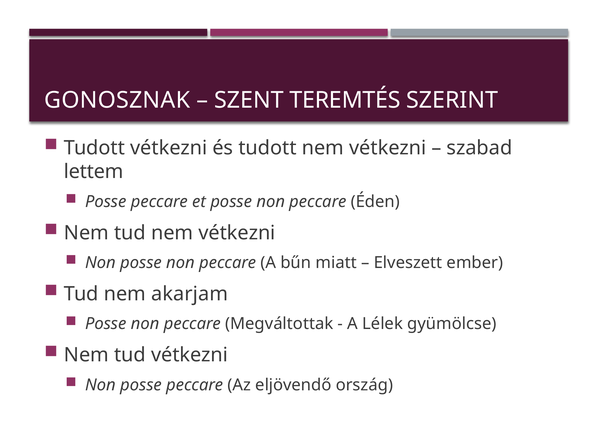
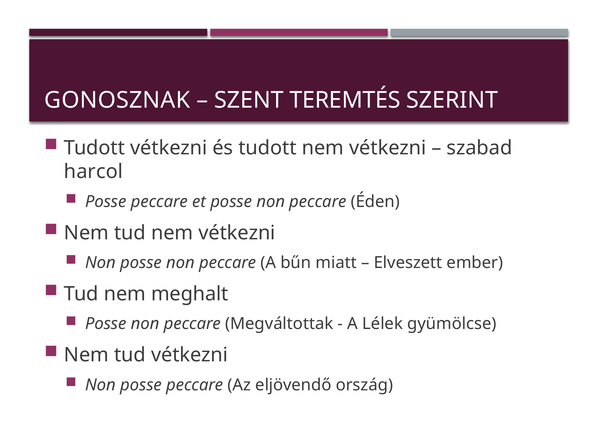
lettem: lettem -> harcol (93, 172)
akarjam: akarjam -> meghalt (190, 294)
